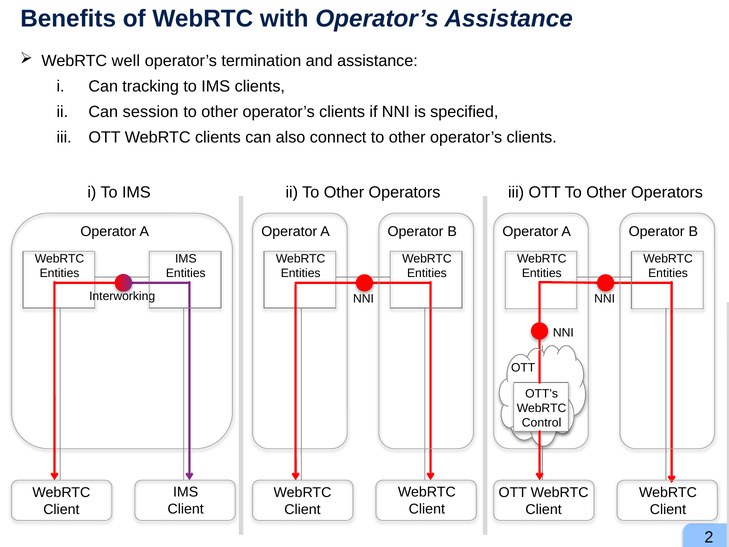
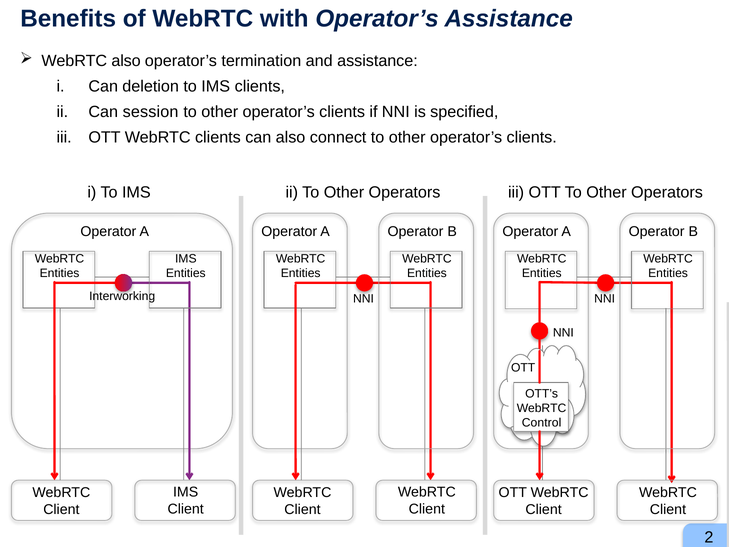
WebRTC well: well -> also (126, 61)
tracking: tracking -> deletion (151, 86)
